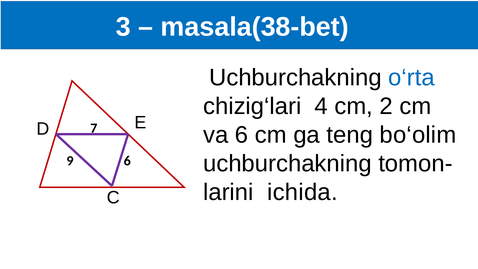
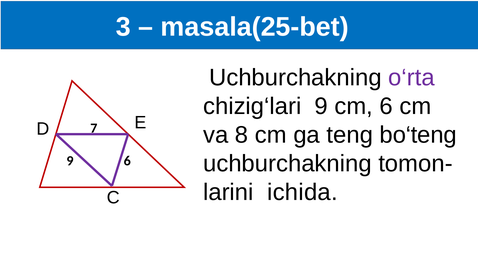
masala(38-bet: masala(38-bet -> masala(25-bet (255, 27)
o‘rta colour: blue -> purple (412, 78)
chizig‘lari 4: 4 -> 9 (321, 106)
cm 2: 2 -> 6 (386, 106)
va 6: 6 -> 8 (242, 135)
bo‘olim: bo‘olim -> bo‘teng (418, 135)
